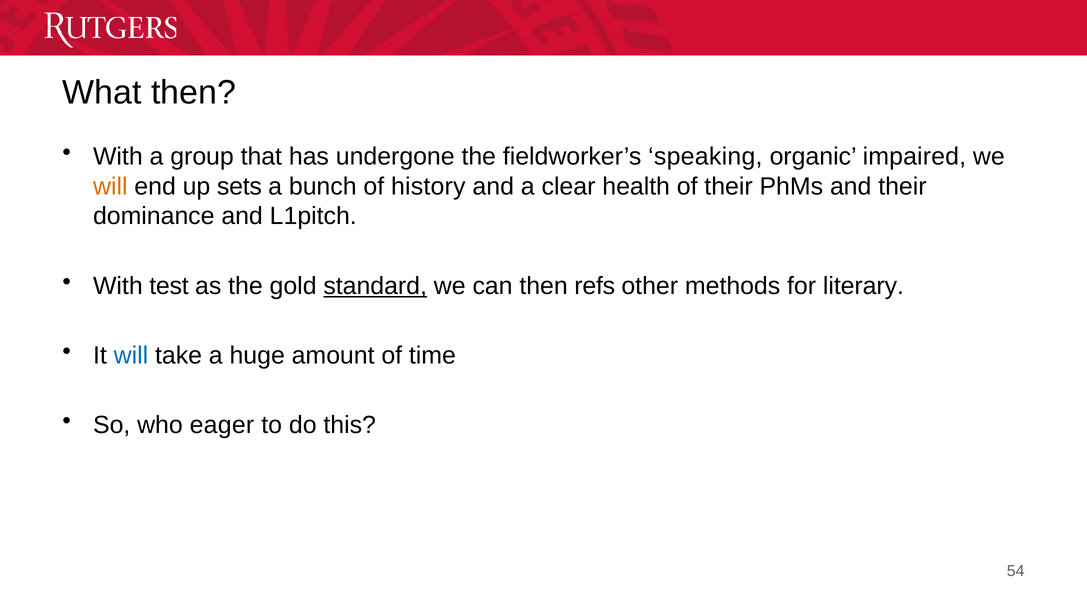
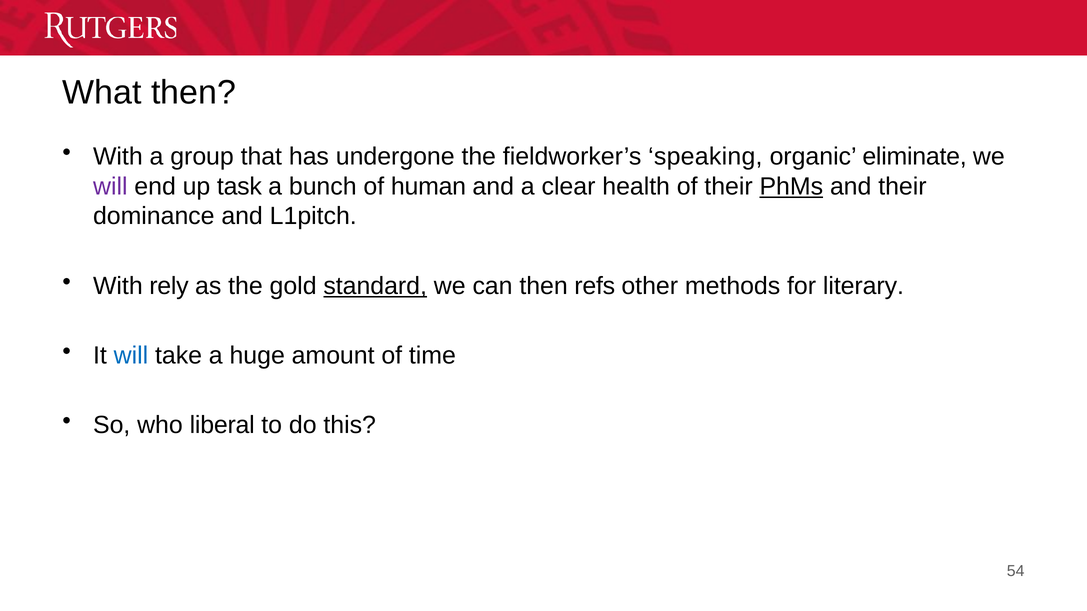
impaired: impaired -> eliminate (915, 157)
will colour: orange -> purple (110, 187)
sets: sets -> task (239, 187)
history: history -> human (429, 187)
PhMs underline: none -> present (791, 187)
test: test -> rely (169, 286)
eager: eager -> liberal (222, 426)
